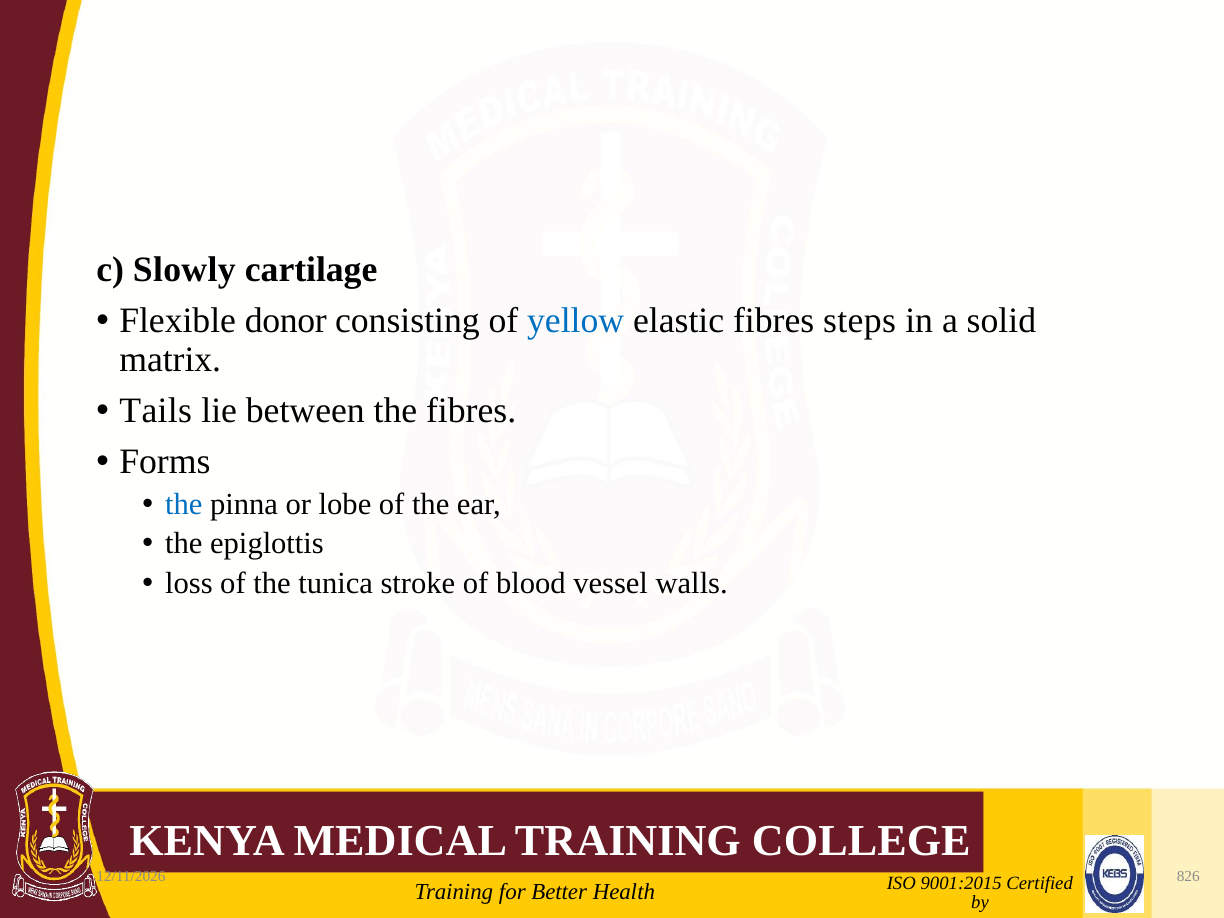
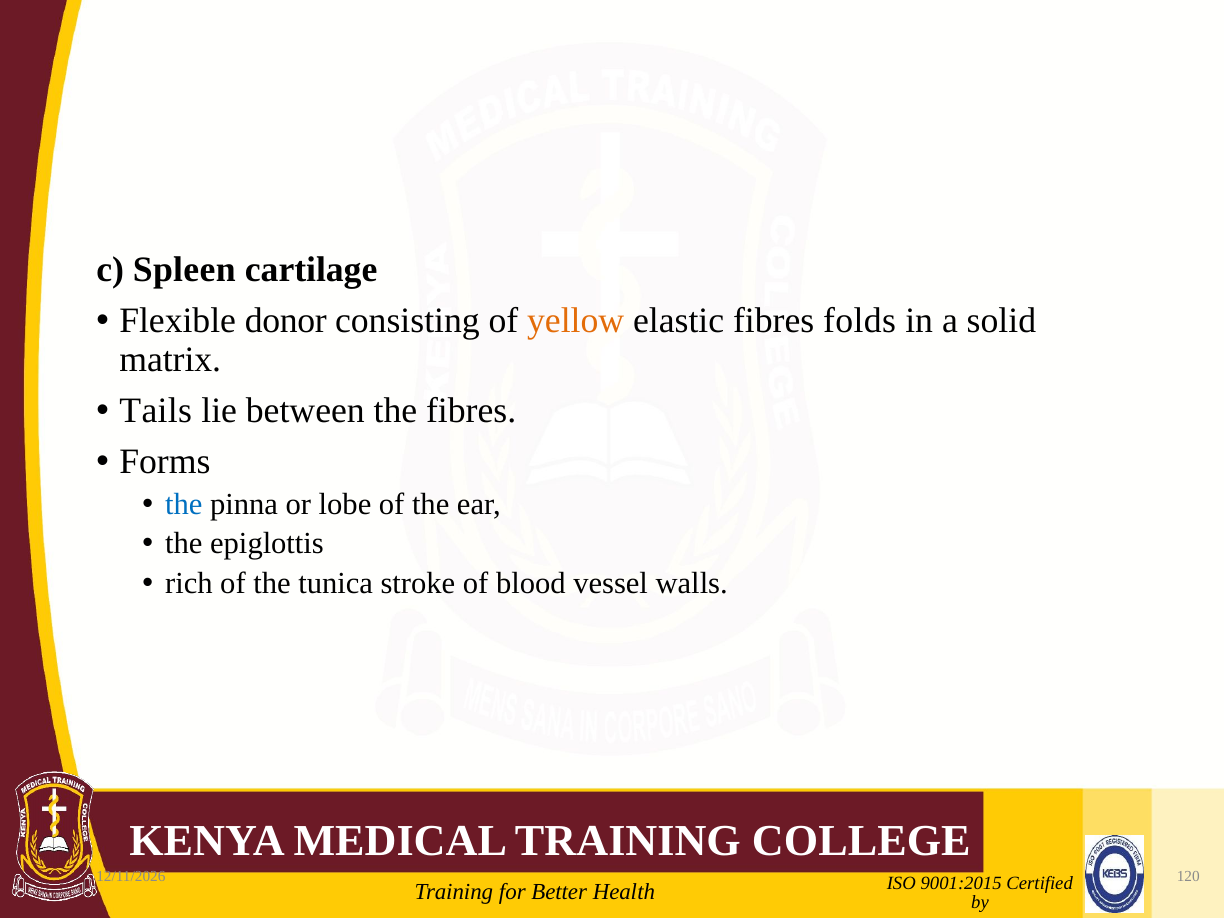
Slowly: Slowly -> Spleen (184, 270)
yellow colour: blue -> orange (576, 321)
steps: steps -> folds (860, 321)
loss: loss -> rich (189, 583)
826: 826 -> 120 (1188, 876)
